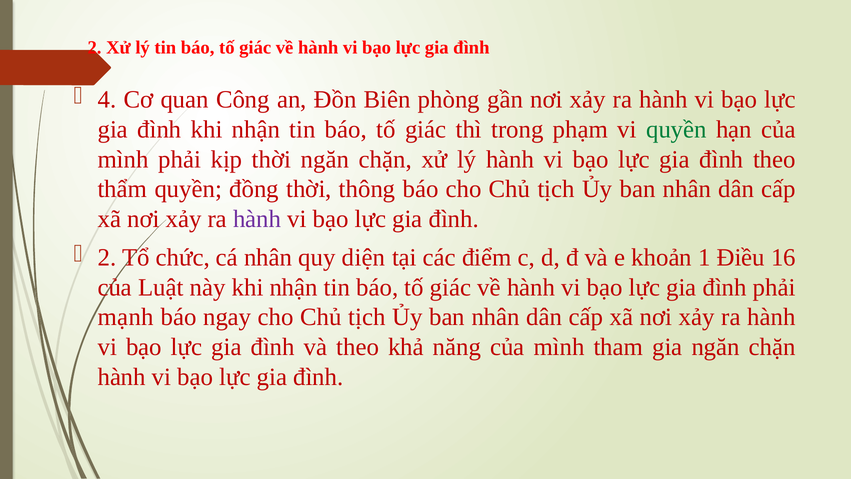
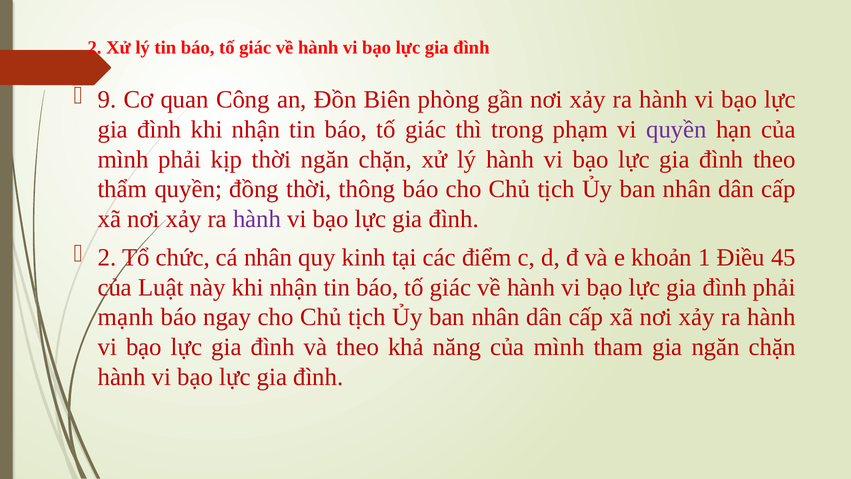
4: 4 -> 9 (107, 100)
quyền colour: green -> purple (676, 129)
diện: diện -> kinh (364, 257)
16: 16 -> 45 (783, 257)
